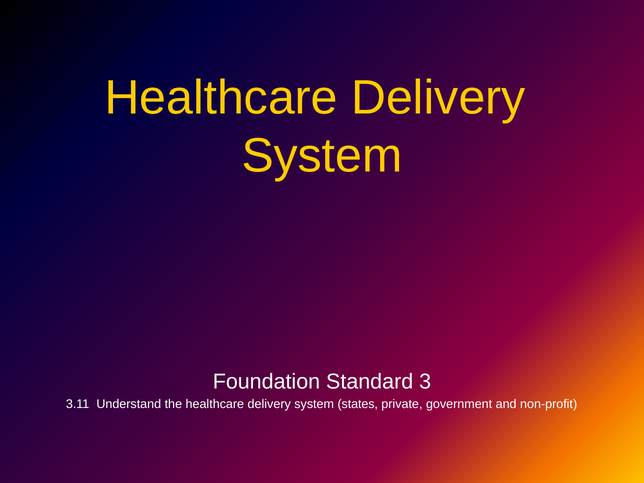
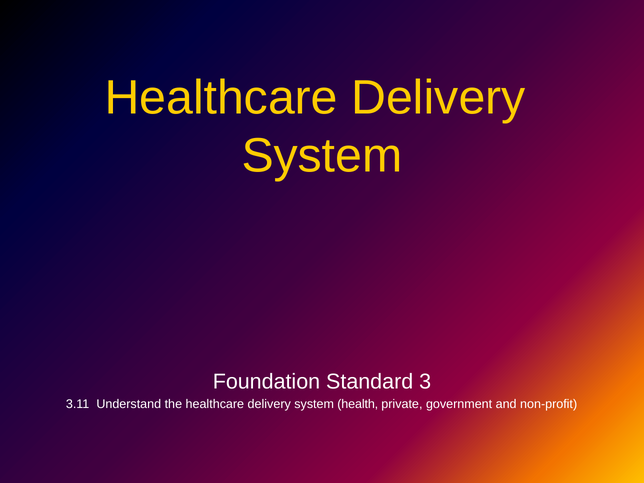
states: states -> health (358, 404)
